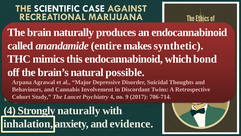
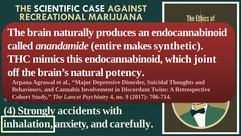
bond: bond -> joint (205, 59)
possible: possible -> potency (125, 72)
Strongly naturally: naturally -> accidents (79, 110)
evidence: evidence -> carefully (132, 123)
